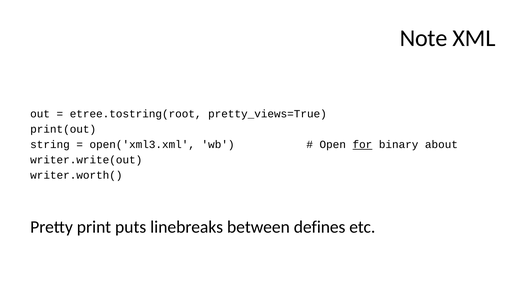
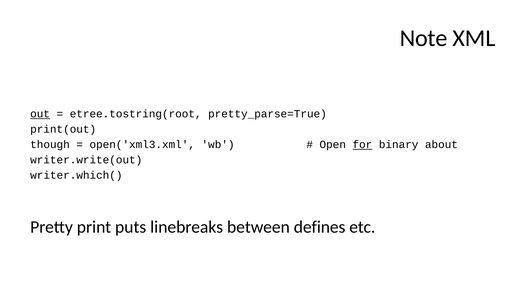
out underline: none -> present (40, 114)
pretty_views=True: pretty_views=True -> pretty_parse=True (267, 114)
string: string -> though (50, 144)
writer.worth(: writer.worth( -> writer.which( (76, 175)
